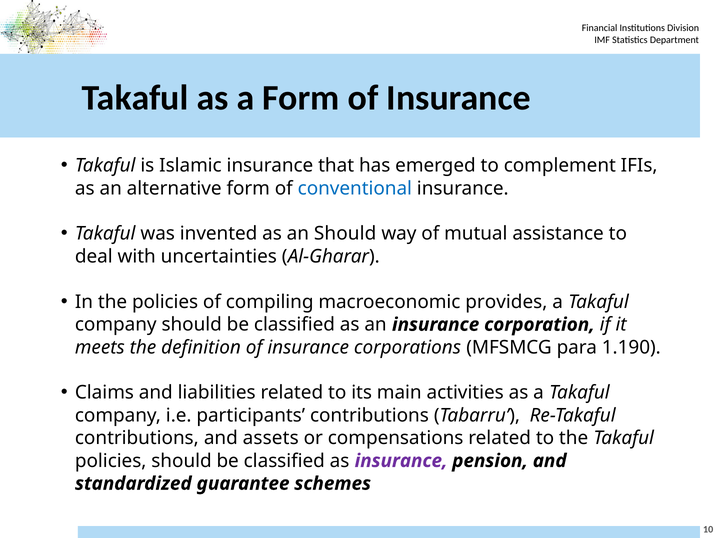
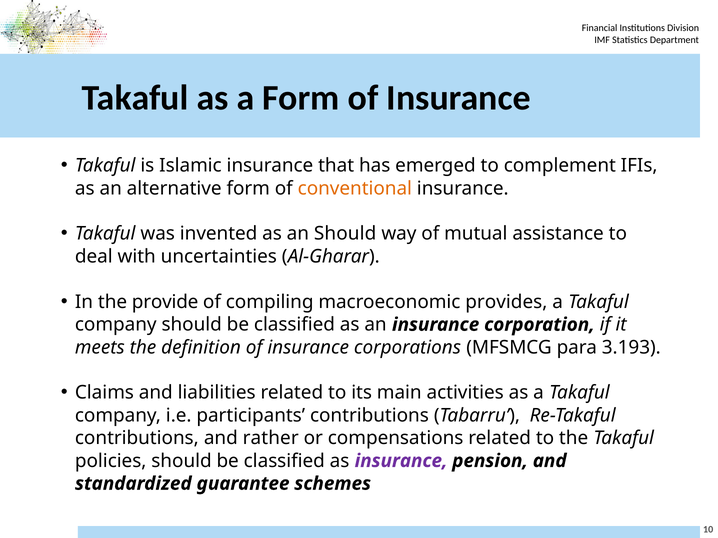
conventional colour: blue -> orange (355, 189)
the policies: policies -> provide (165, 302)
1.190: 1.190 -> 3.193 (631, 348)
assets: assets -> rather (271, 439)
